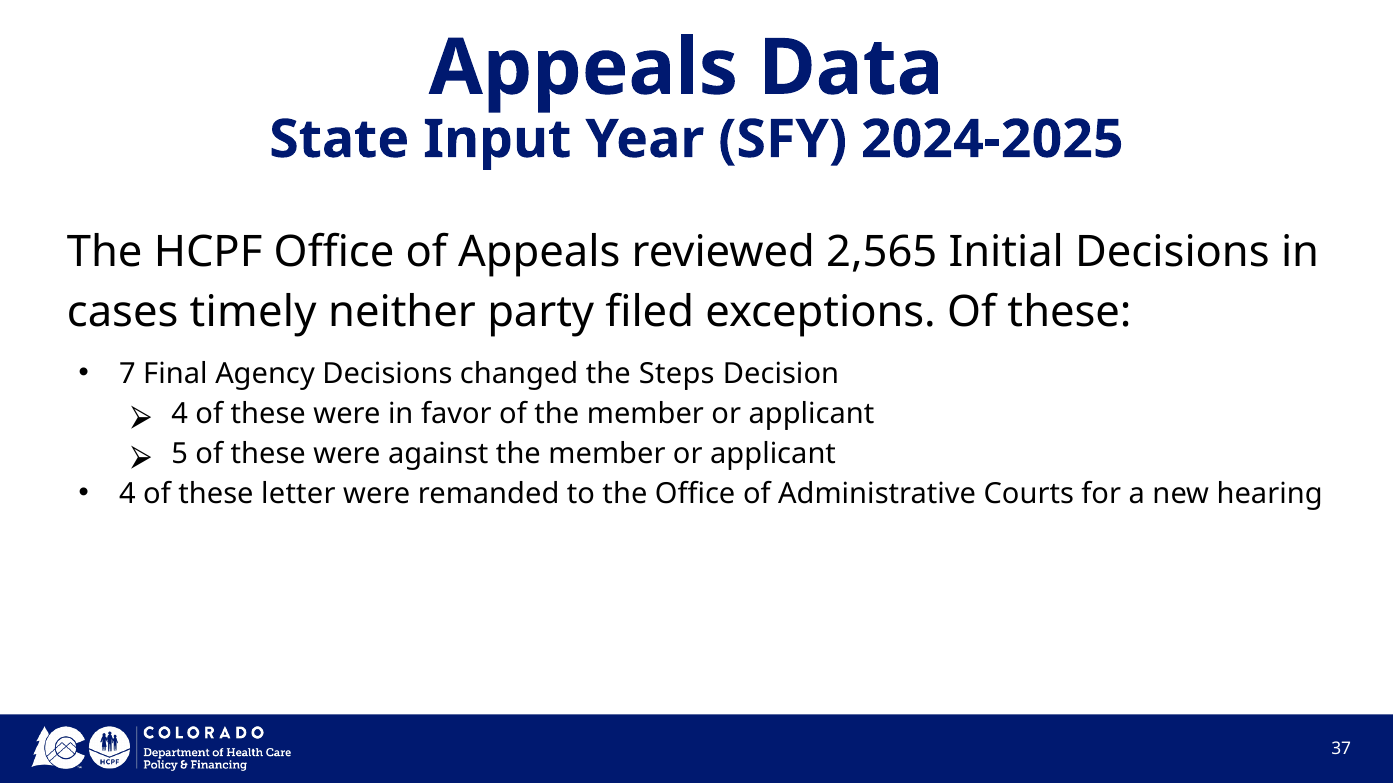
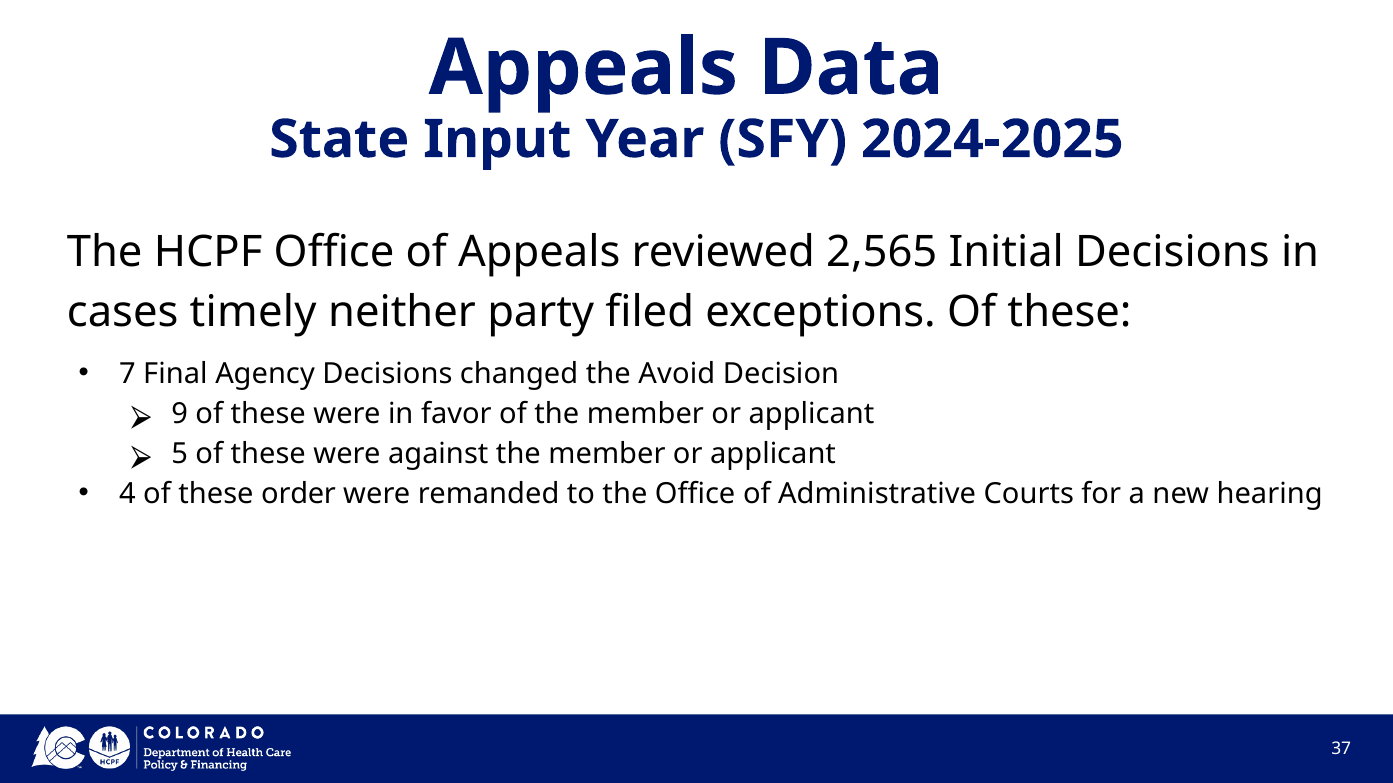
Steps: Steps -> Avoid (677, 374)
4: 4 -> 9 (180, 414)
letter: letter -> order (299, 494)
